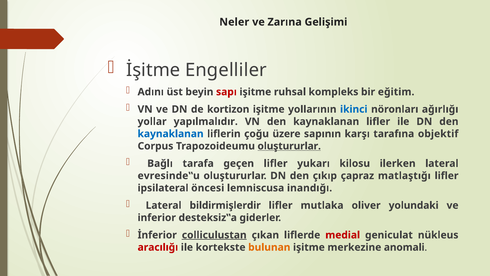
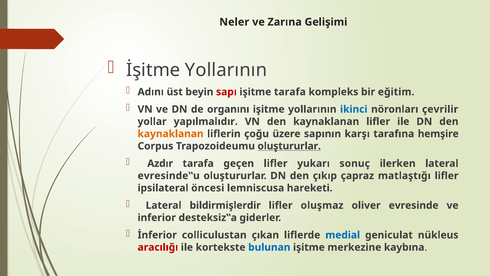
İşitme Engelliler: Engelliler -> Yollarının (226, 70)
işitme ruhsal: ruhsal -> tarafa (290, 92)
kortizon: kortizon -> organını (228, 109)
ağırlığı: ağırlığı -> çevrilir (440, 109)
kaynaklanan colour: blue -> orange (171, 134)
objektif: objektif -> hemşire (438, 134)
Bağlı: Bağlı -> Azdır (160, 163)
kilosu: kilosu -> sonuç (355, 163)
inandığı: inandığı -> hareketi (310, 188)
mutlaka: mutlaka -> oluşmaz (322, 205)
yolundaki: yolundaki -> evresinde (414, 205)
colliculustan underline: present -> none (214, 235)
medial colour: red -> blue (343, 235)
bulunan colour: orange -> blue (269, 247)
anomali: anomali -> kaybına (404, 247)
